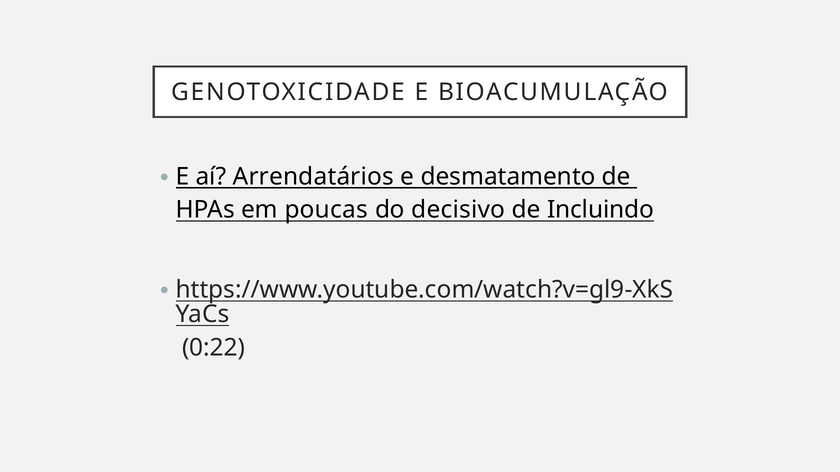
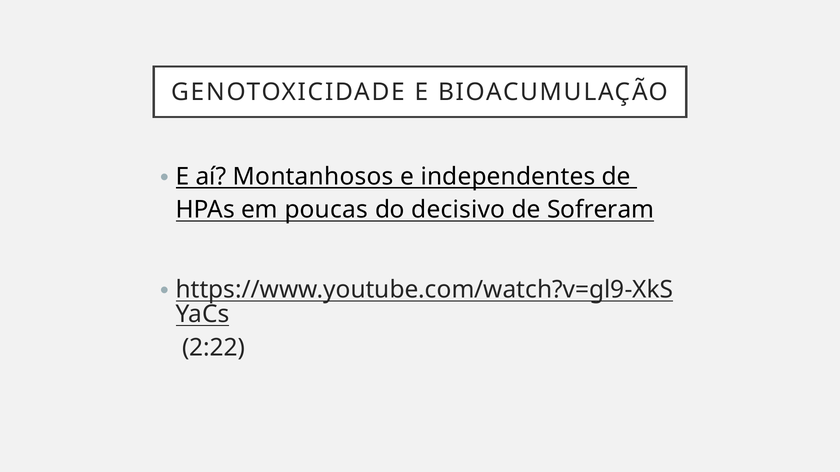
Arrendatários: Arrendatários -> Montanhosos (313, 177)
desmatamento: desmatamento -> independentes (508, 177)
Incluindo: Incluindo -> Sofreram (601, 210)
0:22: 0:22 -> 2:22 (214, 348)
